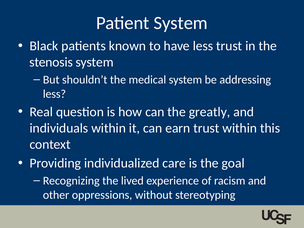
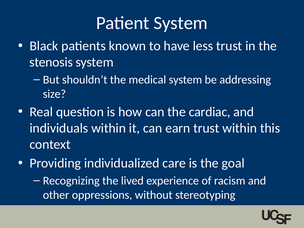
less: less -> size (54, 94)
greatly: greatly -> cardiac (210, 112)
